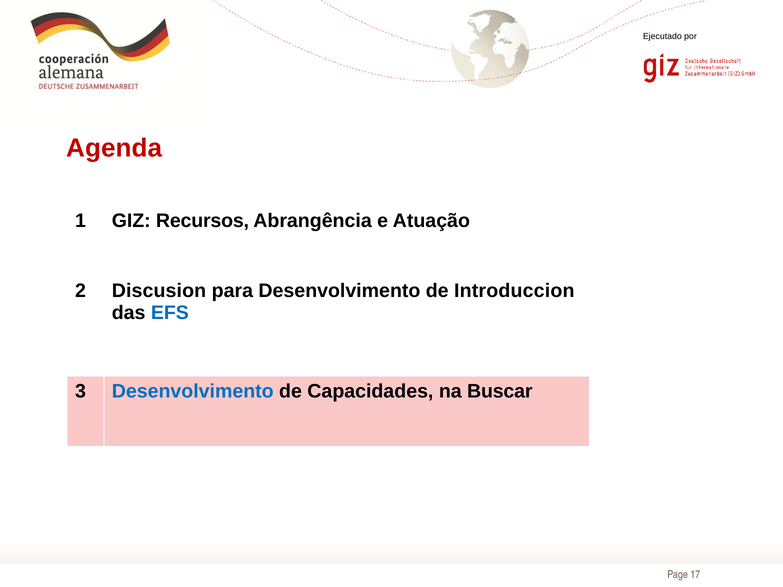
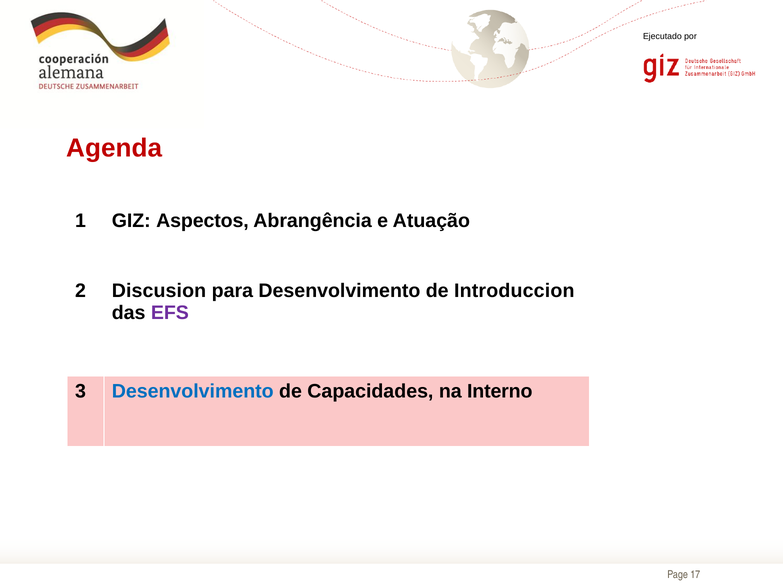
Recursos: Recursos -> Aspectos (202, 221)
EFS colour: blue -> purple (170, 313)
Buscar: Buscar -> Interno (500, 392)
